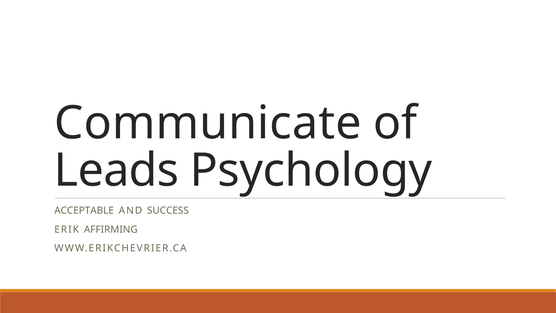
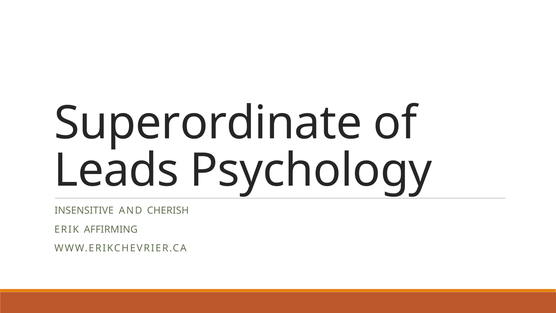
Communicate: Communicate -> Superordinate (208, 123)
ACCEPTABLE: ACCEPTABLE -> INSENSITIVE (84, 211)
SUCCESS: SUCCESS -> CHERISH (168, 211)
